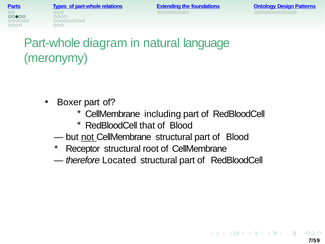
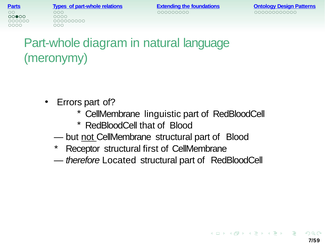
Boxer: Boxer -> Errors (69, 102)
including: including -> linguistic (163, 114)
root: root -> first (151, 149)
